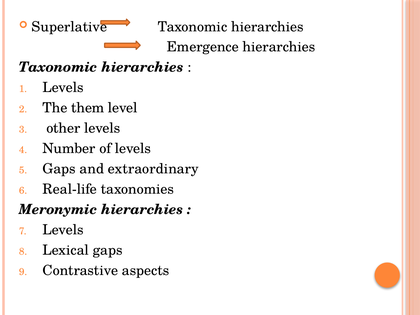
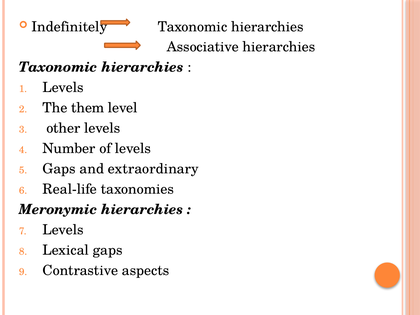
Superlative: Superlative -> Indefinitely (69, 27)
Emergence: Emergence -> Associative (203, 47)
